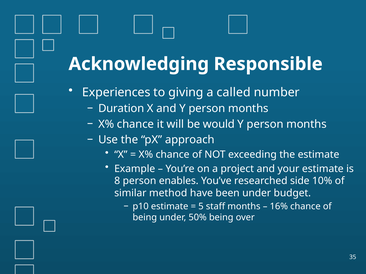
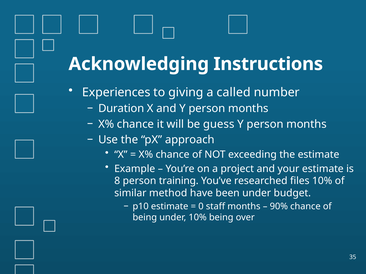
Responsible: Responsible -> Instructions (268, 64)
would: would -> guess (219, 124)
enables: enables -> training (179, 181)
side: side -> files (300, 181)
5: 5 -> 0 (201, 207)
16%: 16% -> 90% (279, 207)
under 50%: 50% -> 10% (198, 218)
